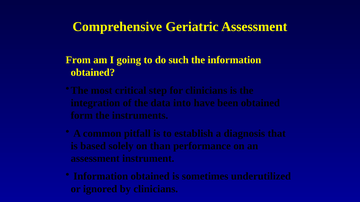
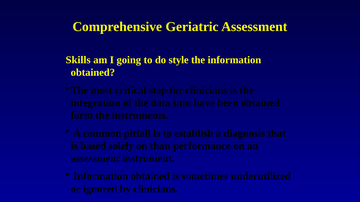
From: From -> Skills (78, 60)
such: such -> style (179, 60)
